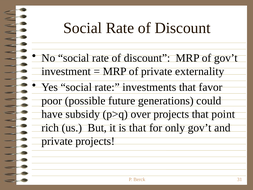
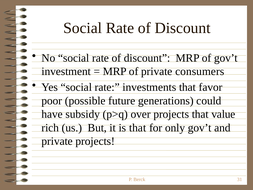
externality: externality -> consumers (200, 71)
point: point -> value (223, 114)
